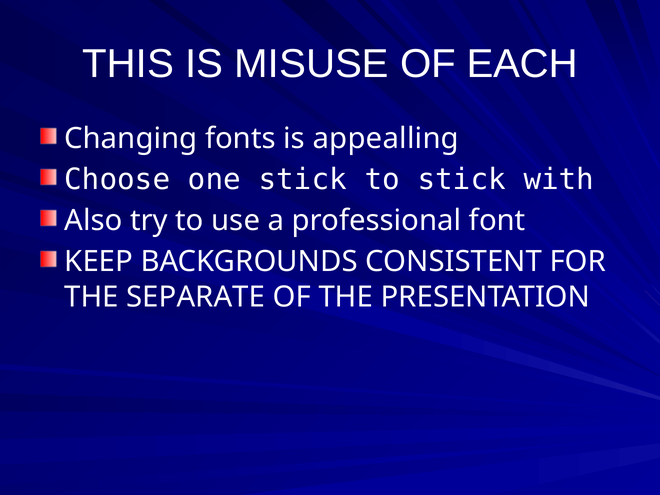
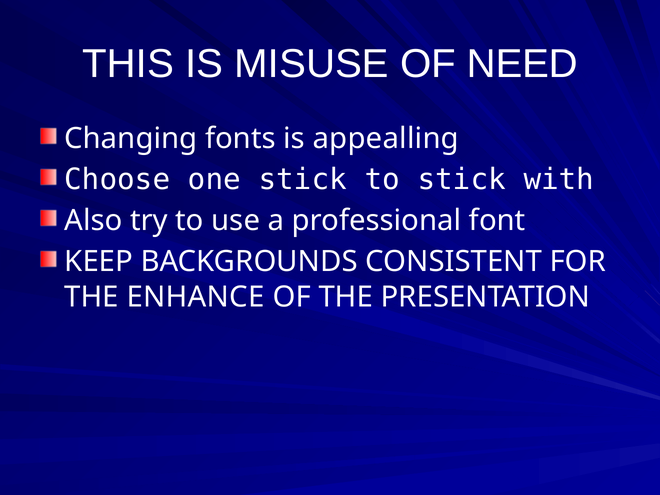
EACH: EACH -> NEED (522, 64)
SEPARATE: SEPARATE -> ENHANCE (196, 297)
